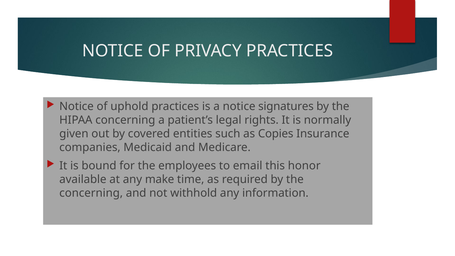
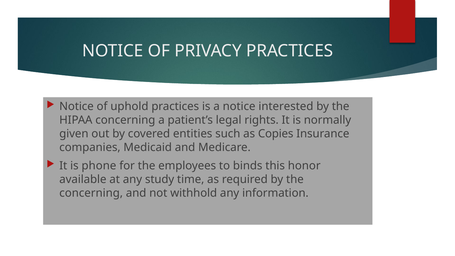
signatures: signatures -> interested (286, 106)
bound: bound -> phone (99, 166)
email: email -> binds (248, 166)
make: make -> study (160, 179)
